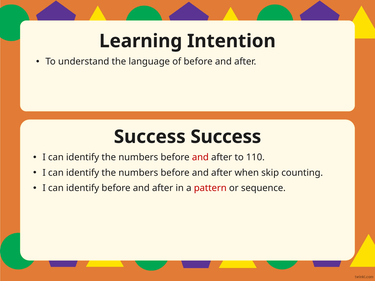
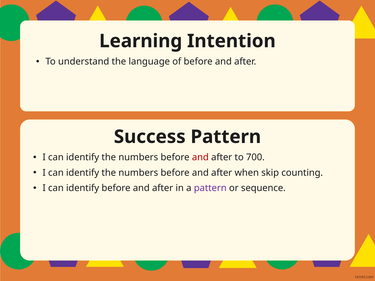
Success Success: Success -> Pattern (226, 137)
110: 110 -> 700 (255, 158)
pattern colour: red -> purple (210, 188)
